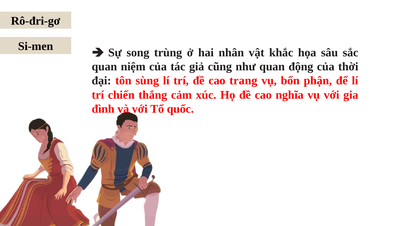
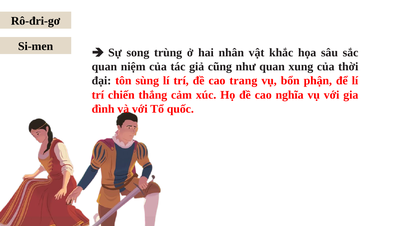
động: động -> xung (301, 67)
